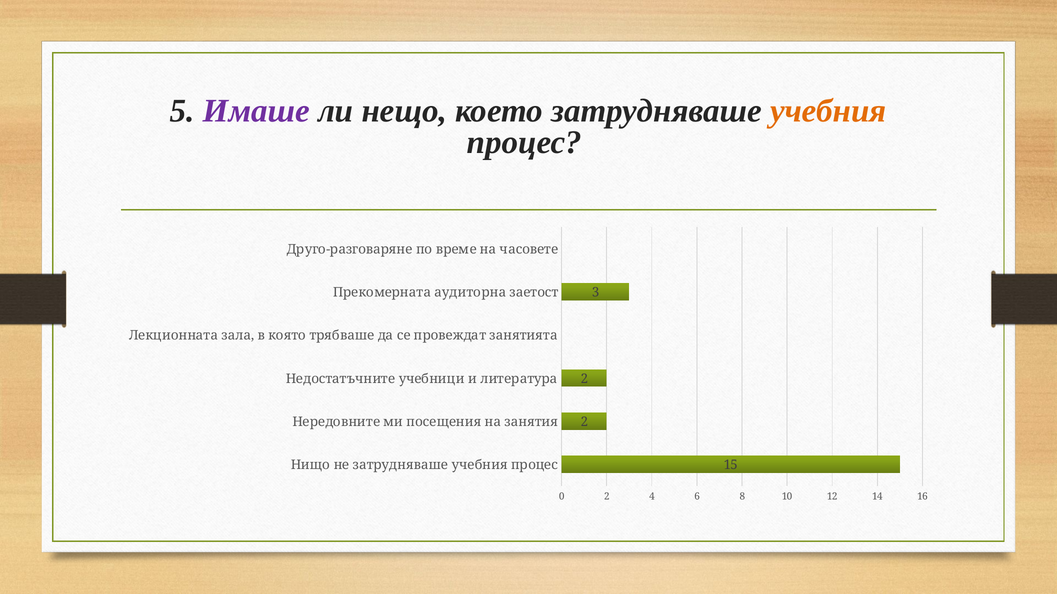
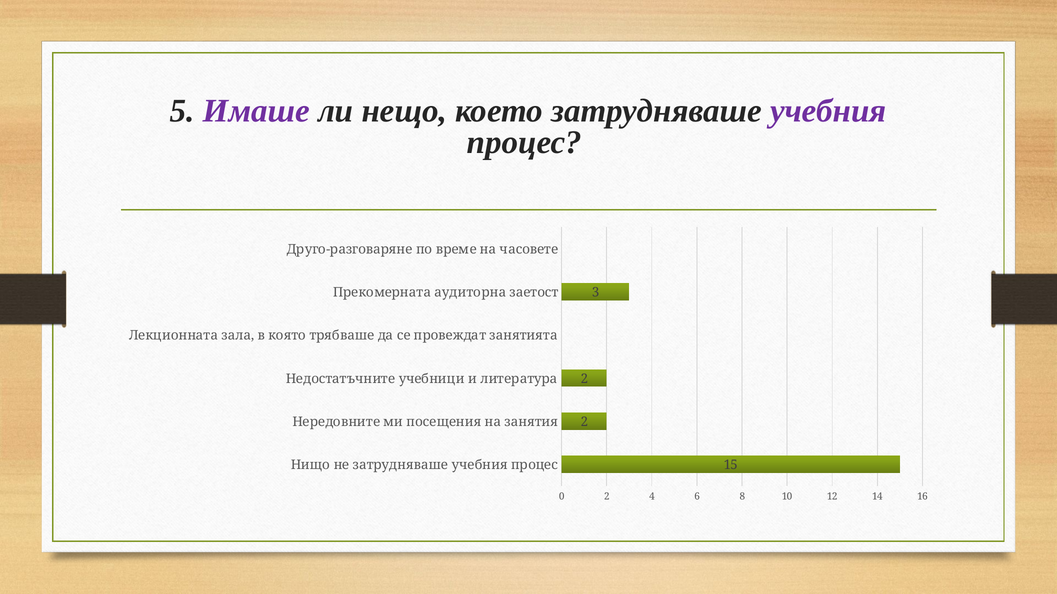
учебния colour: orange -> purple (828, 111)
